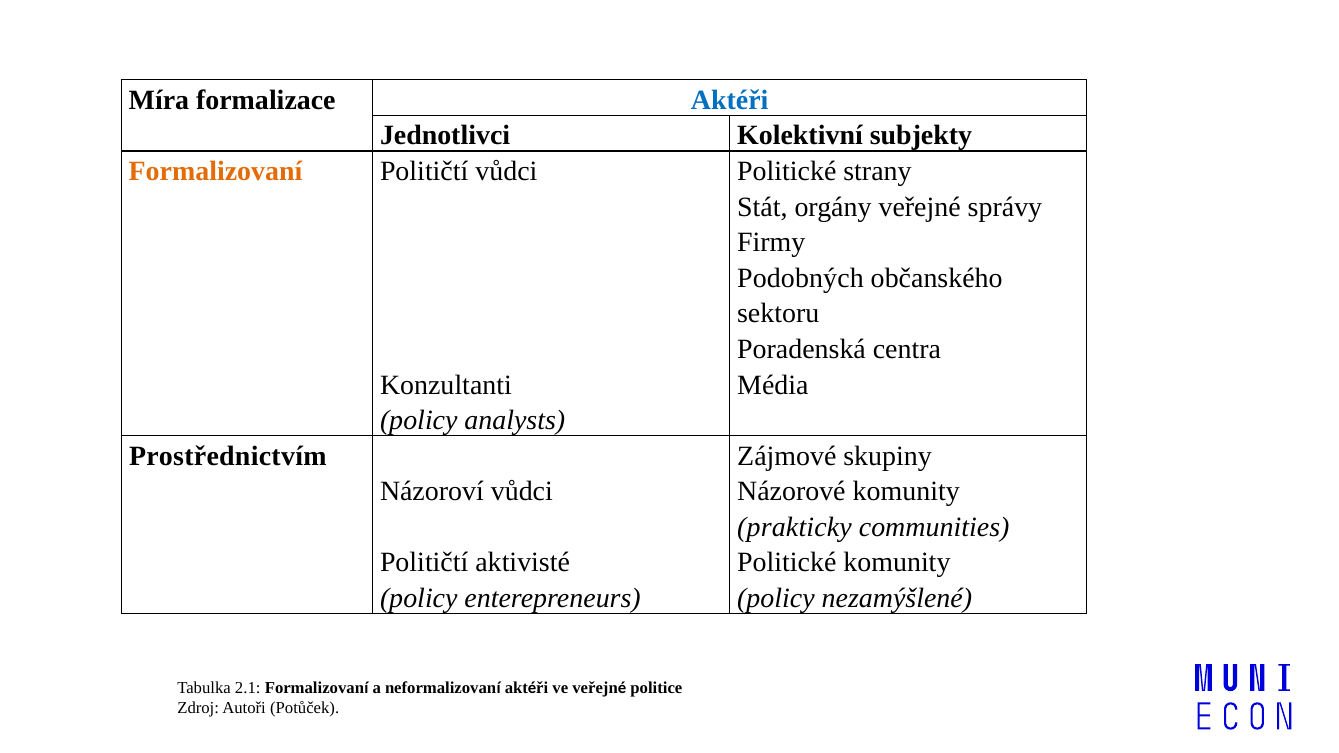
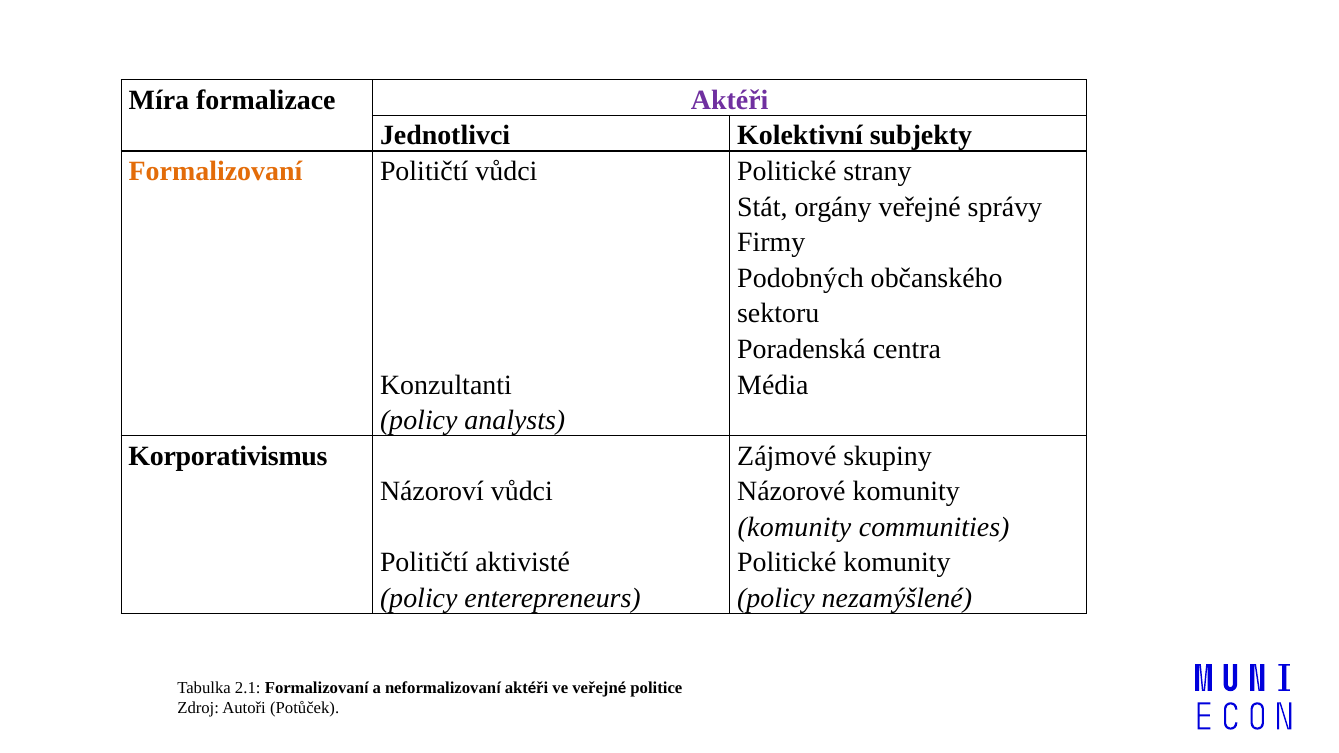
Aktéři colour: blue -> purple (730, 100)
Prostřednictvím: Prostřednictvím -> Korporativismus (228, 456)
prakticky: prakticky -> komunity (794, 527)
